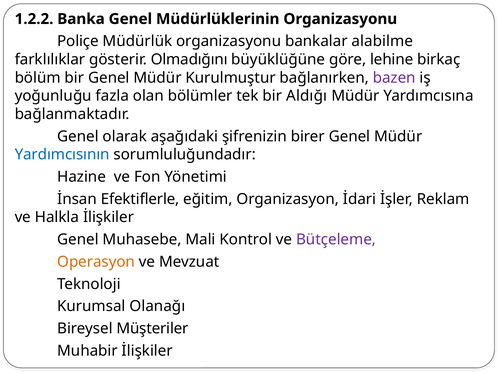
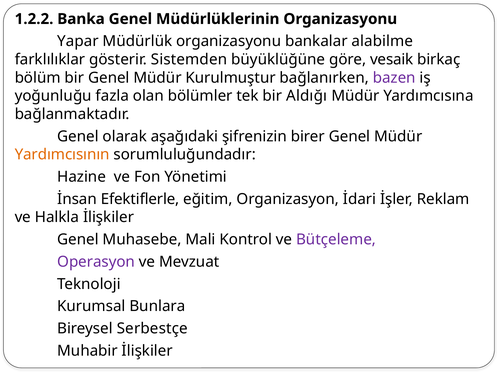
Poliçe: Poliçe -> Yapar (78, 41)
Olmadığını: Olmadığını -> Sistemden (189, 60)
lehine: lehine -> vesaik (392, 60)
Yardımcısının colour: blue -> orange (62, 155)
Operasyon colour: orange -> purple (96, 262)
Olanağı: Olanağı -> Bunlara (157, 307)
Müşteriler: Müşteriler -> Serbestçe (152, 329)
